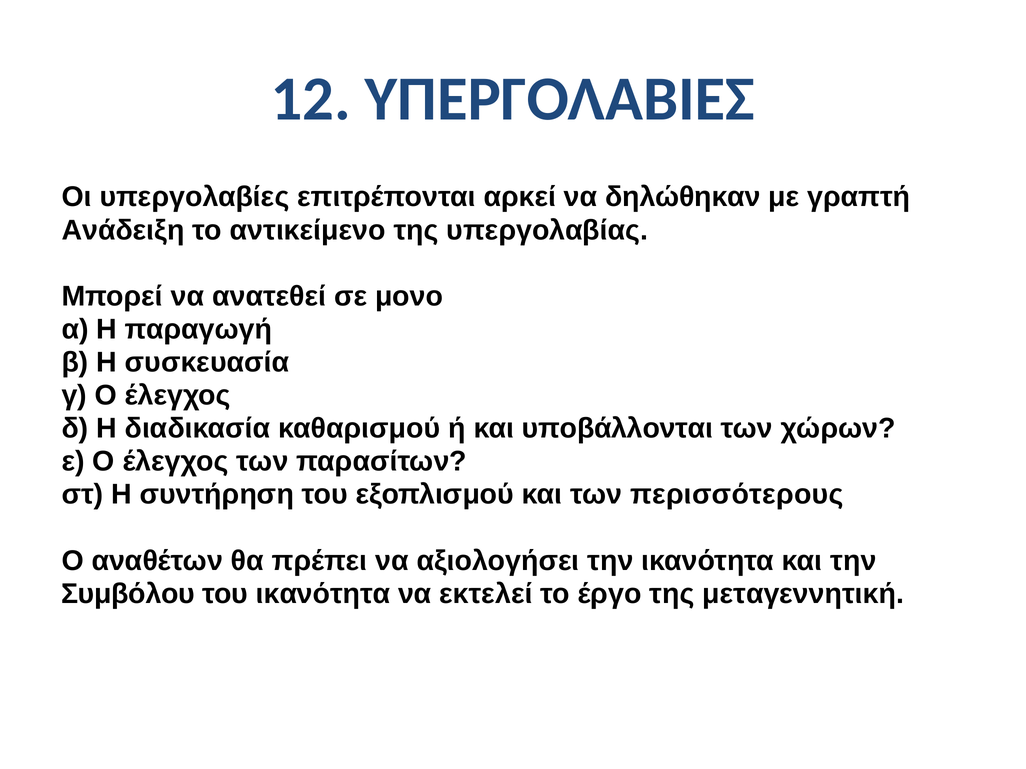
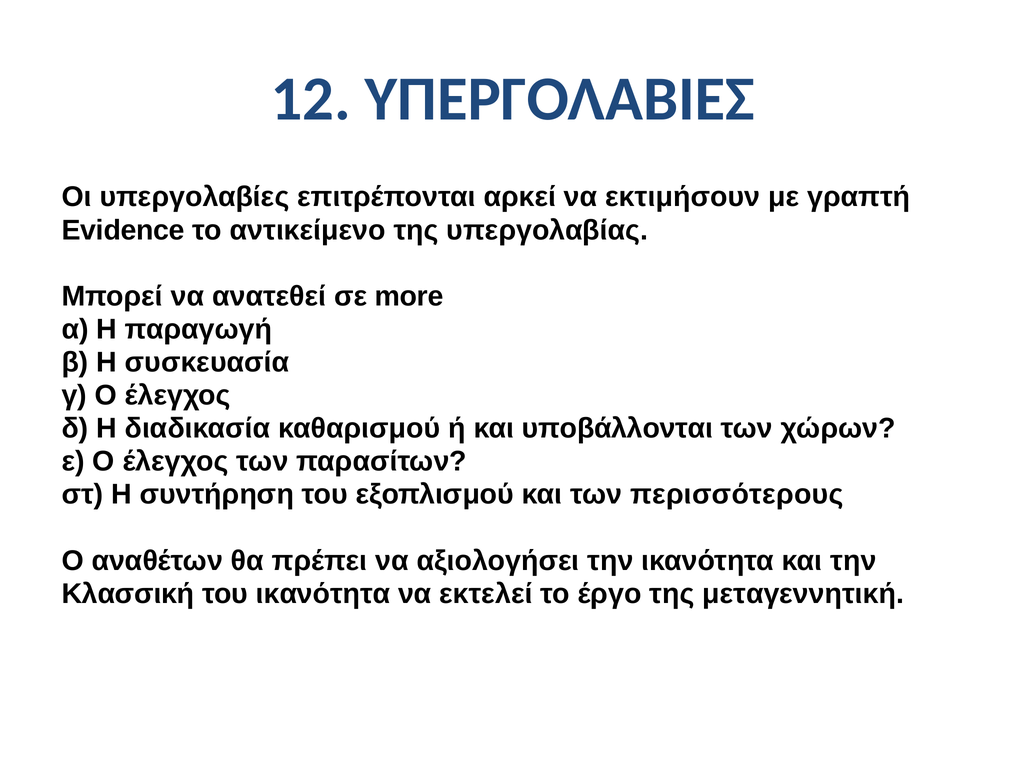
δηλώθηκαν: δηλώθηκαν -> εκτιμήσουν (683, 197)
Ανάδειξη: Ανάδειξη -> Evidence (123, 230)
μονο: μονο -> more (409, 296)
Συμβόλου: Συμβόλου -> Κλασσική (128, 594)
